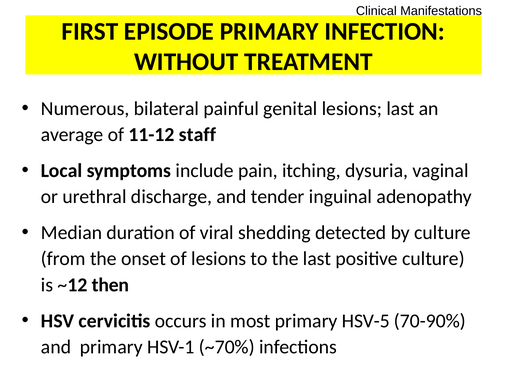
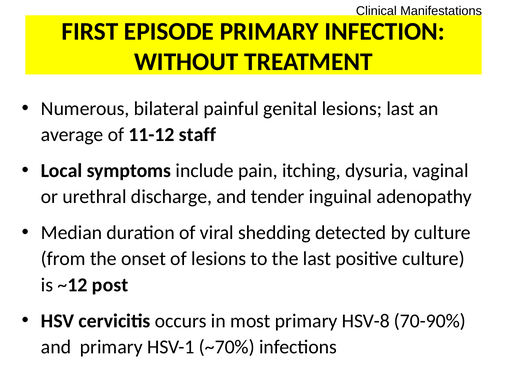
then: then -> post (110, 284)
HSV-5: HSV-5 -> HSV-8 (366, 320)
